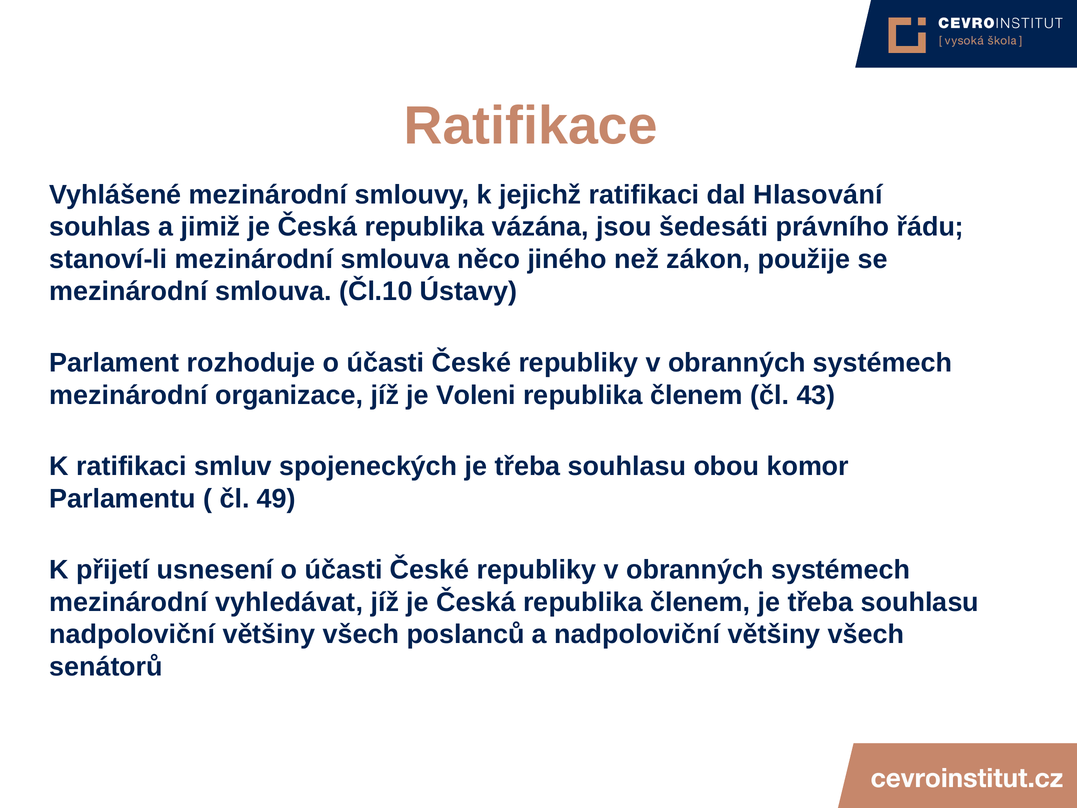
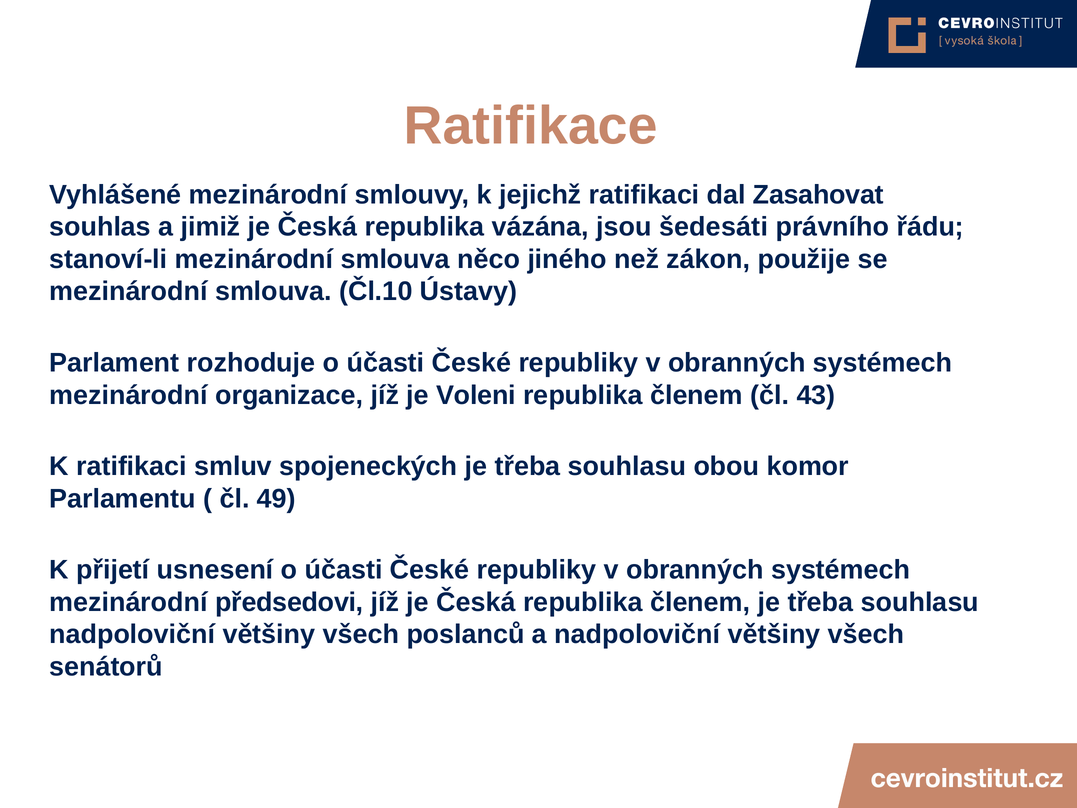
Hlasování: Hlasování -> Zasahovat (818, 195)
vyhledávat: vyhledávat -> předsedovi (289, 602)
